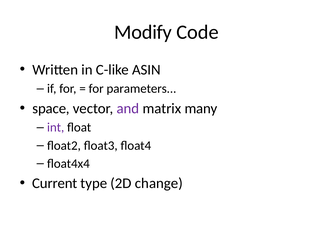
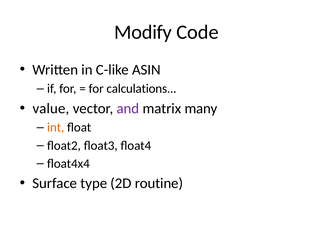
parameters: parameters -> calculations (141, 89)
space: space -> value (51, 109)
int colour: purple -> orange (56, 128)
Current: Current -> Surface (55, 184)
change: change -> routine (159, 184)
